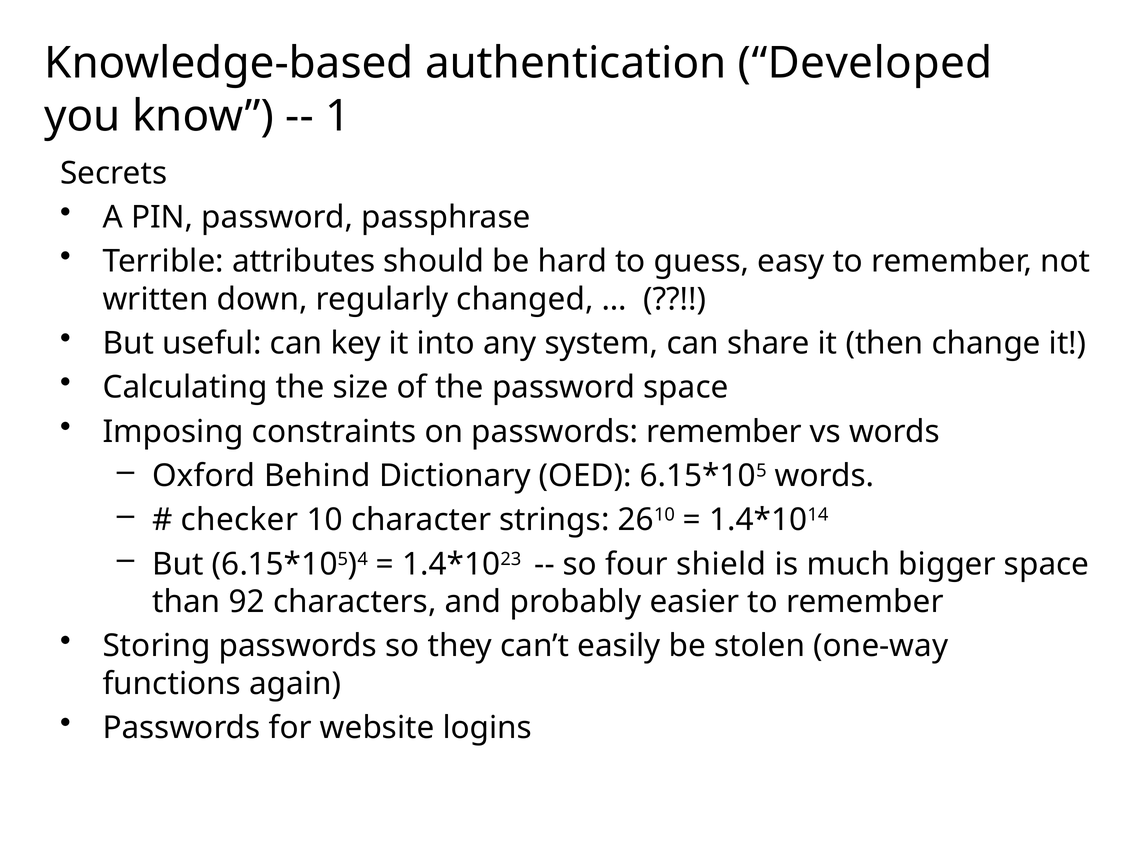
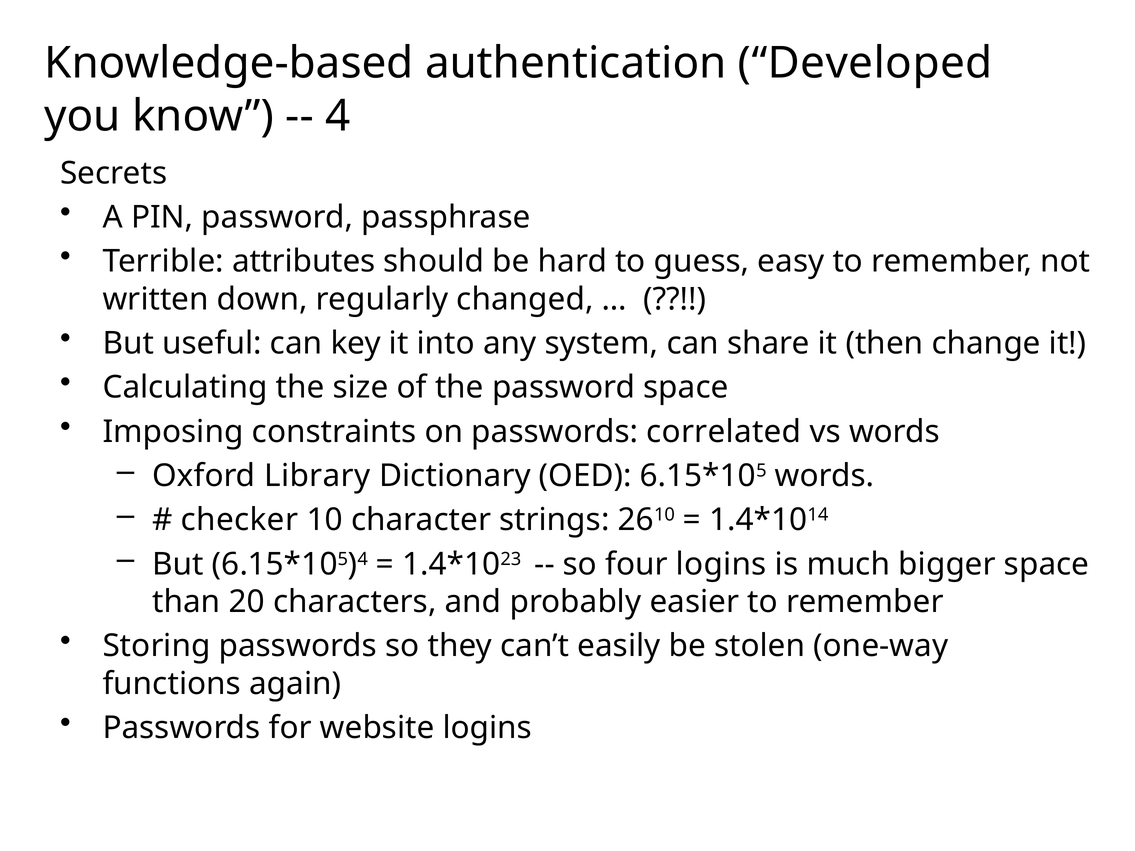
1: 1 -> 4 (338, 116)
passwords remember: remember -> correlated (724, 432)
Behind: Behind -> Library (317, 476)
four shield: shield -> logins (721, 564)
92: 92 -> 20 (247, 602)
